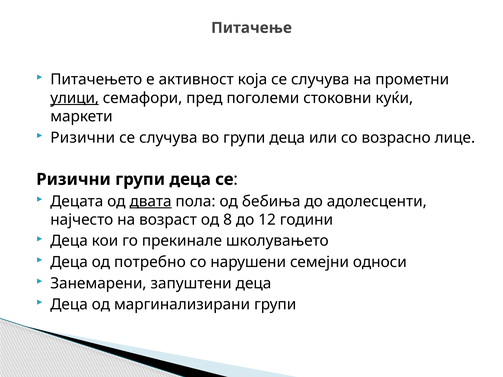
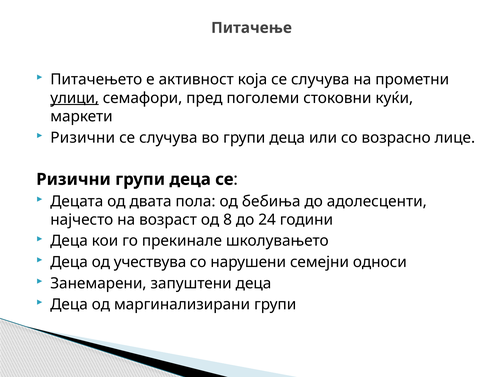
двата underline: present -> none (151, 201)
12: 12 -> 24 (267, 220)
потребно: потребно -> учествува (150, 262)
